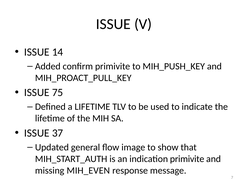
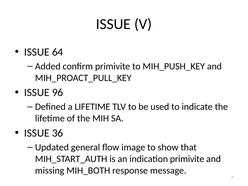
14: 14 -> 64 (58, 52)
75: 75 -> 96 (58, 93)
37: 37 -> 36 (58, 133)
MIH_EVEN: MIH_EVEN -> MIH_BOTH (88, 170)
